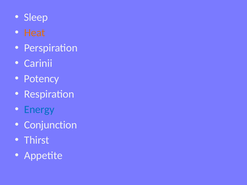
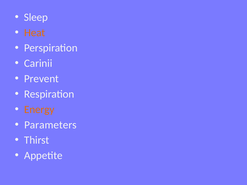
Potency: Potency -> Prevent (41, 79)
Energy colour: blue -> orange (39, 110)
Conjunction: Conjunction -> Parameters (50, 125)
